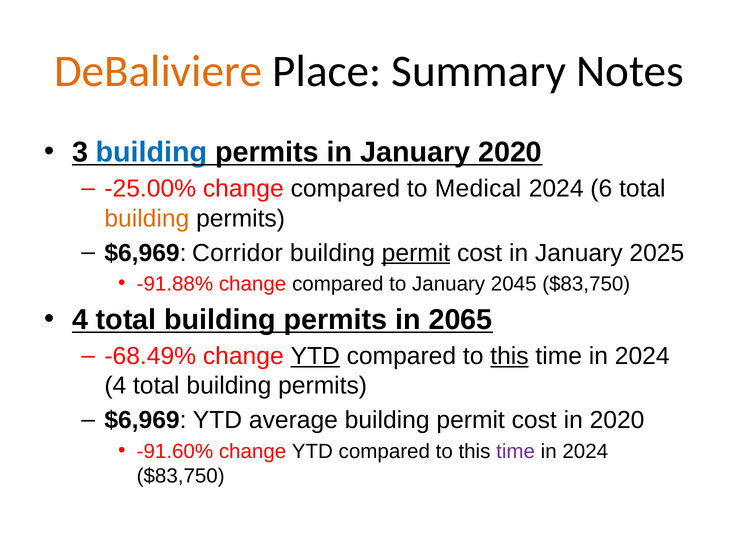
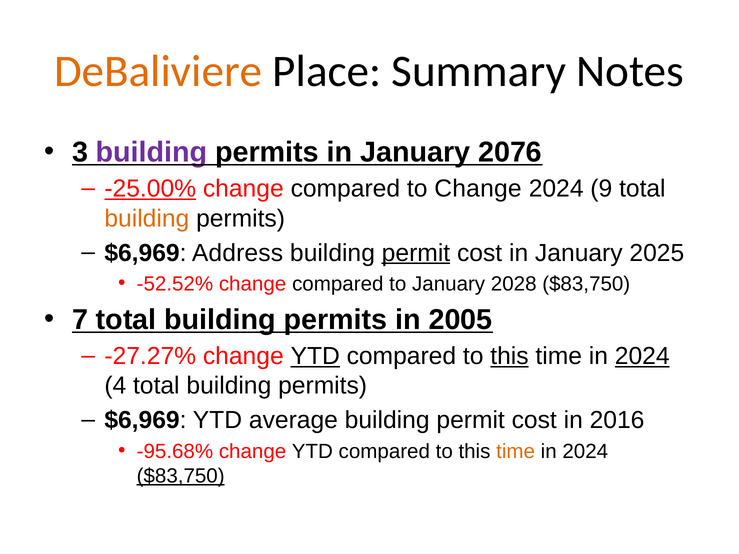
building colour: blue -> purple (152, 152)
January 2020: 2020 -> 2076 (510, 152)
-25.00% underline: none -> present (150, 189)
to Medical: Medical -> Change (478, 189)
6: 6 -> 9 (601, 189)
Corridor: Corridor -> Address (238, 253)
-91.88%: -91.88% -> -52.52% (175, 284)
2045: 2045 -> 2028 (514, 284)
4: 4 -> 7 (80, 320)
2065: 2065 -> 2005 (461, 320)
-68.49%: -68.49% -> -27.27% (150, 356)
2024 underline: none -> present (642, 356)
in 2020: 2020 -> 2016 (617, 421)
-91.60%: -91.60% -> -95.68% (175, 451)
time colour: purple -> orange (516, 451)
$83,750 underline: none -> present (181, 476)
